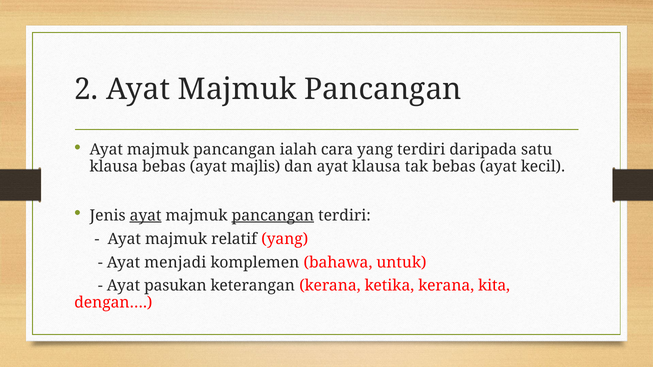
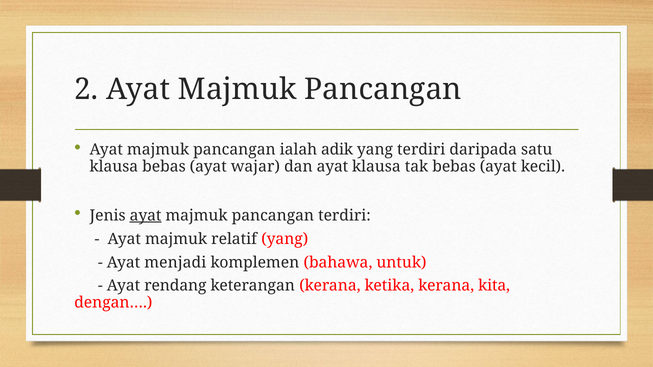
cara: cara -> adik (337, 150)
majlis: majlis -> wajar (255, 167)
pancangan underline: present -> none (273, 216)
pasukan: pasukan -> rendang (175, 286)
